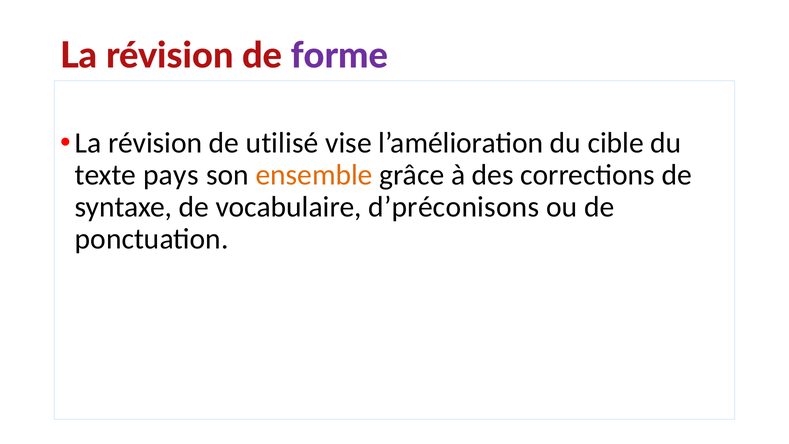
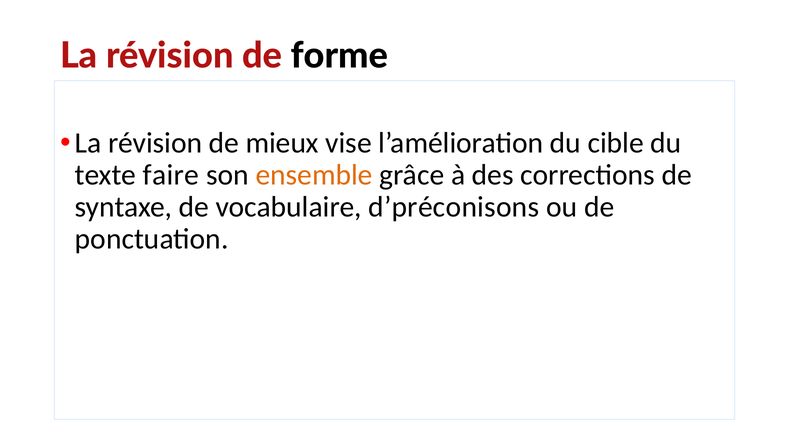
forme colour: purple -> black (339, 56)
utilisé: utilisé -> mieux (282, 143)
pays: pays -> faire (171, 175)
